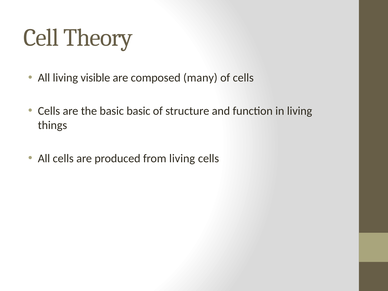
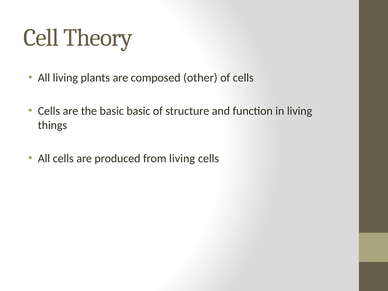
visible: visible -> plants (95, 78)
many: many -> other (200, 78)
